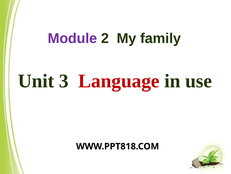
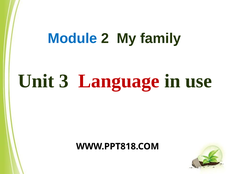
Module colour: purple -> blue (72, 38)
